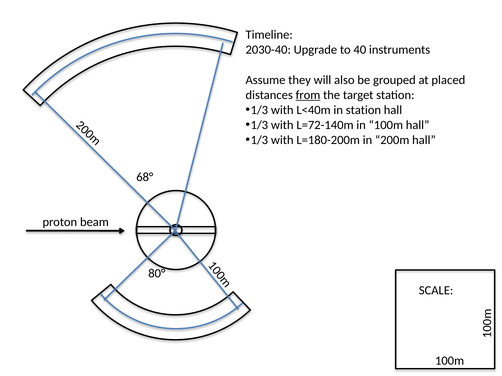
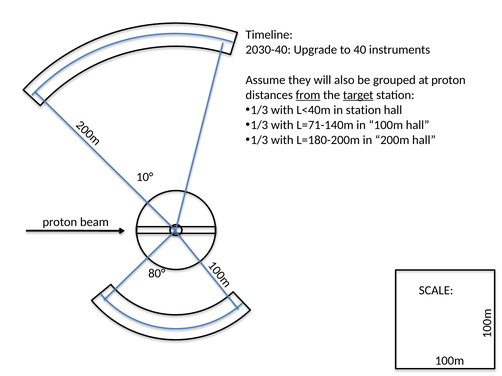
at placed: placed -> proton (448, 80)
target underline: none -> present (358, 95)
L=72-140m: L=72-140m -> L=71-140m (325, 125)
68°: 68° -> 10° (145, 177)
